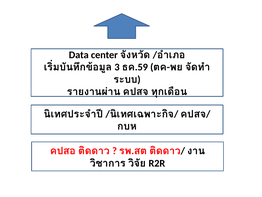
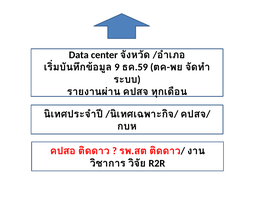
3: 3 -> 9 (117, 67)
